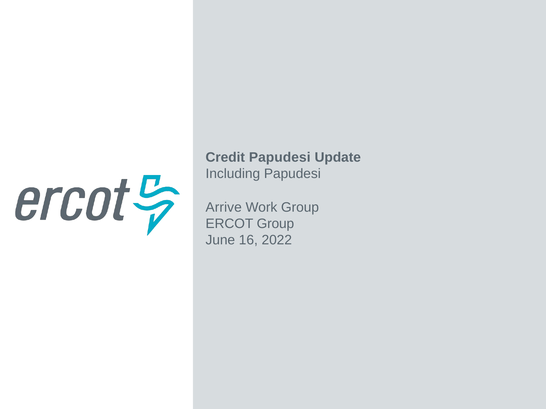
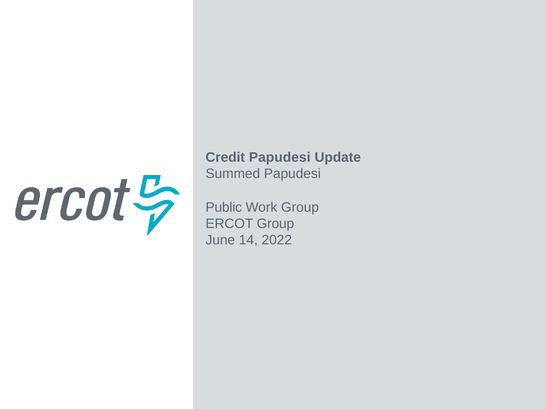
Including: Including -> Summed (233, 174)
Arrive: Arrive -> Public (224, 207)
16: 16 -> 14 (248, 240)
